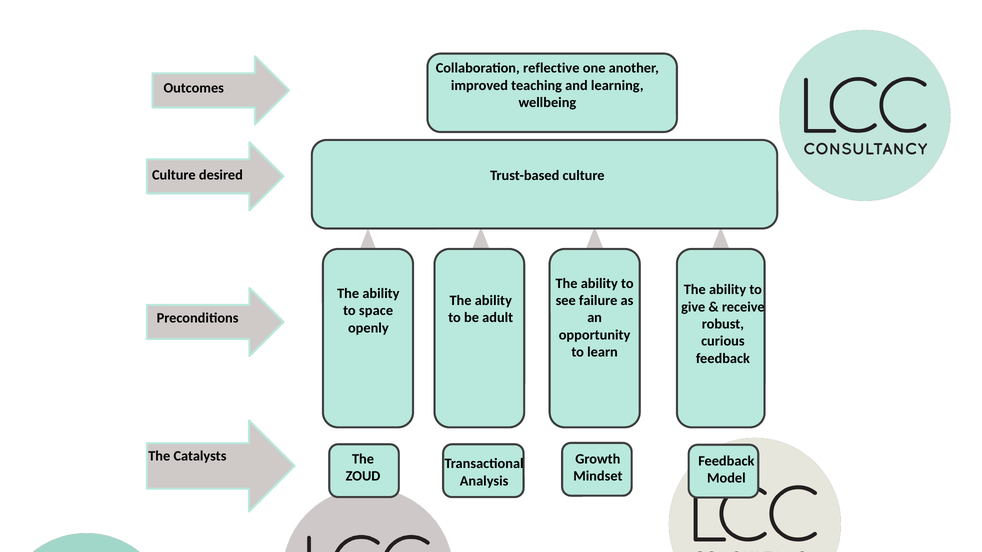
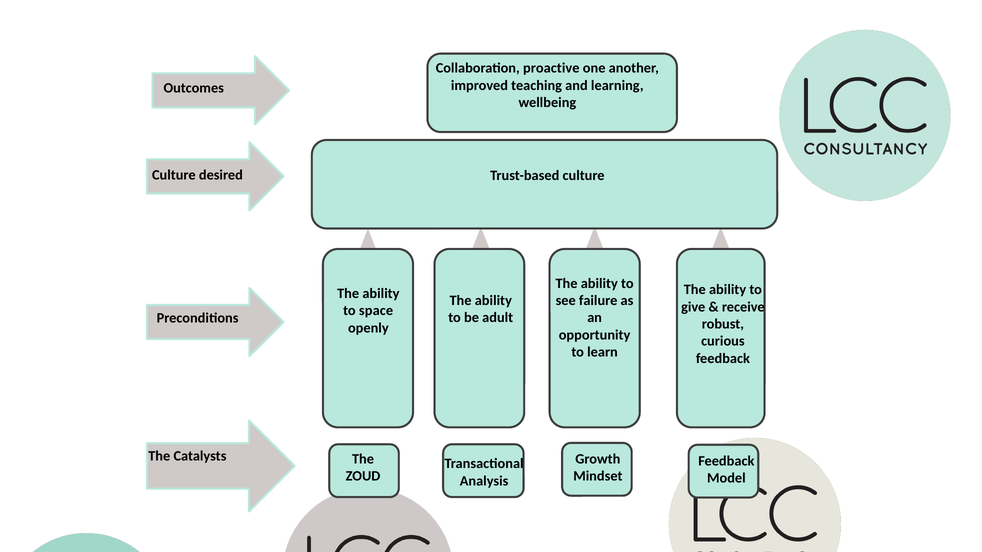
reflective: reflective -> proactive (551, 68)
